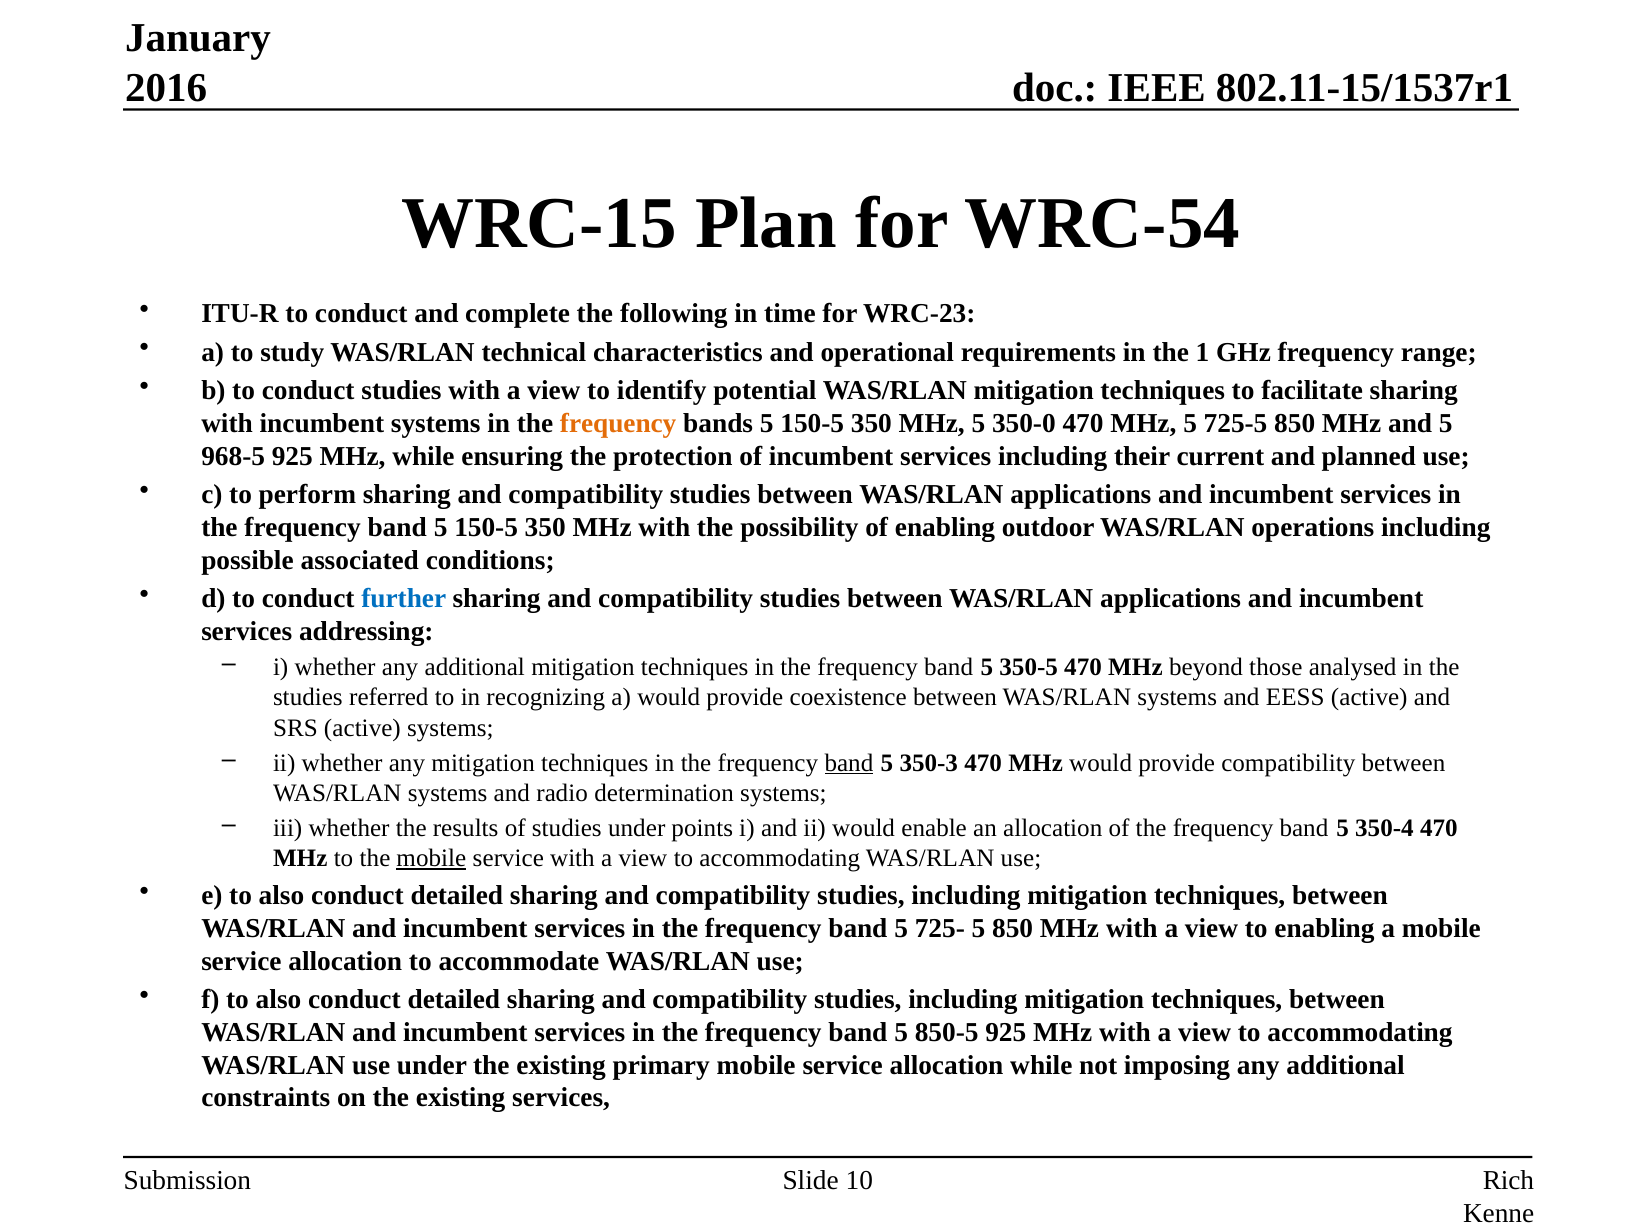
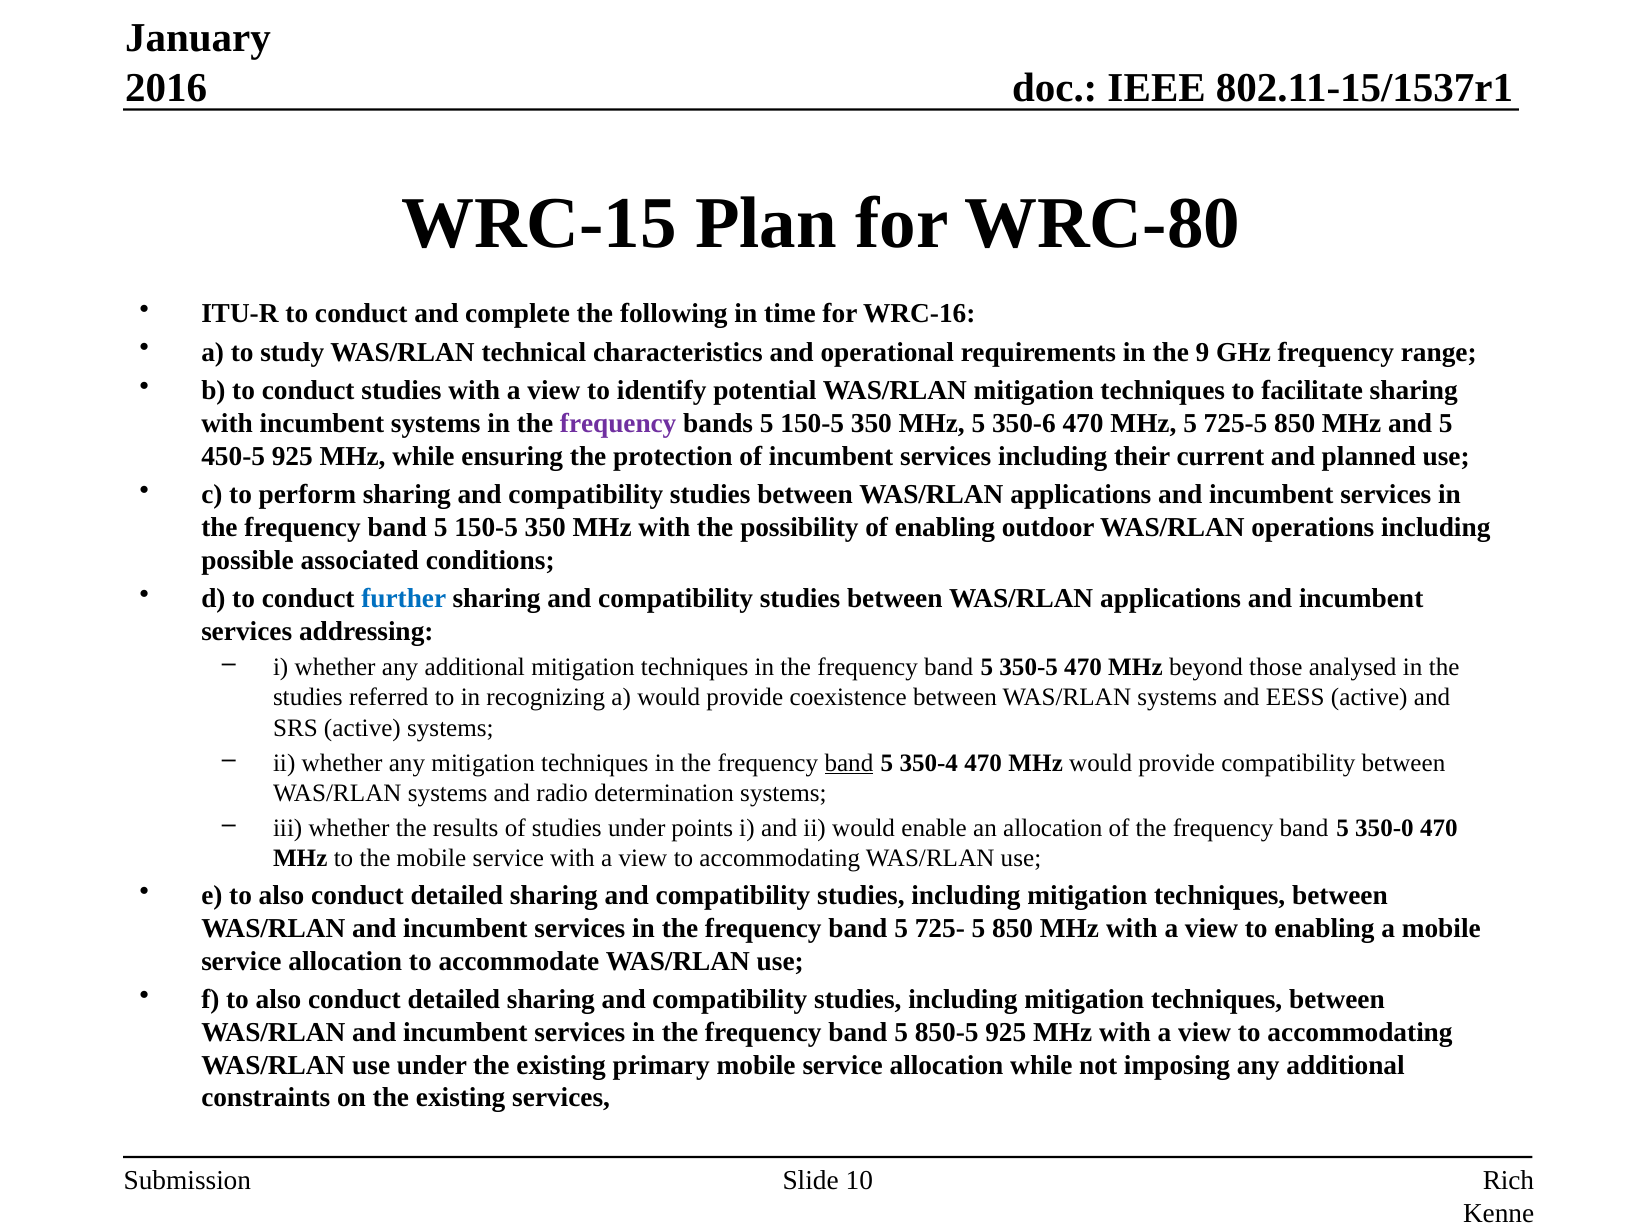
WRC-54: WRC-54 -> WRC-80 (1102, 224)
WRC-23: WRC-23 -> WRC-16 (919, 314)
1: 1 -> 9 (1203, 352)
frequency colour: orange -> purple (618, 423)
350-0: 350-0 -> 350-6 (1024, 423)
968-5: 968-5 -> 450-5 (233, 456)
350-3: 350-3 -> 350-4 (929, 763)
350-4: 350-4 -> 350-0 (1384, 829)
mobile underline: present -> none (431, 859)
